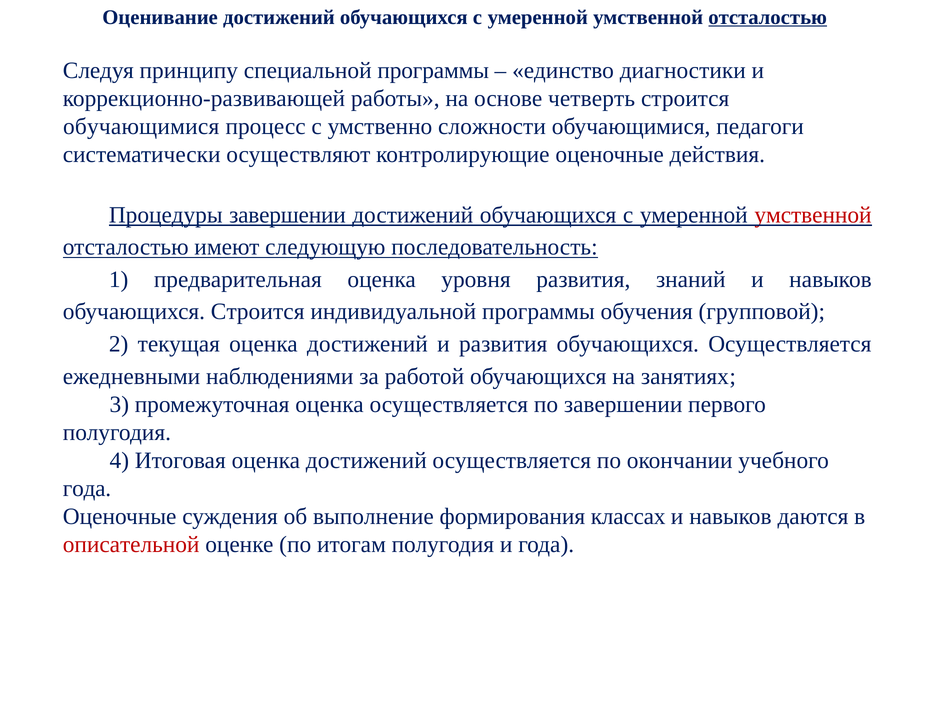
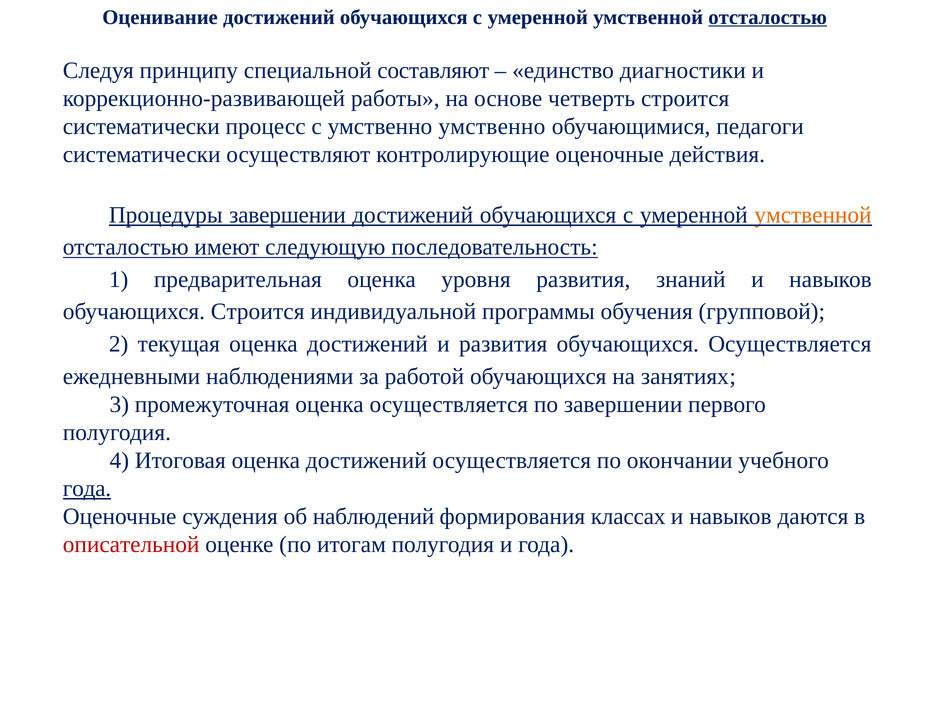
специальной программы: программы -> составляют (433, 70)
обучающимися: обучающимися -> систематически (141, 126)
умственно сложности: сложности -> умственно (492, 126)
умственной colour: red -> orange (813, 215)
года underline: none -> present (87, 488)
выполнение: выполнение -> наблюдений (374, 516)
